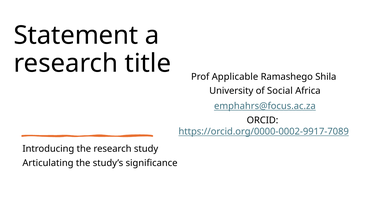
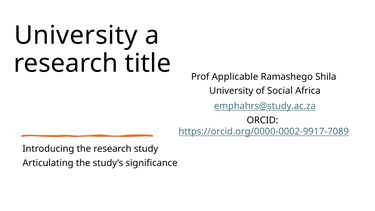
Statement: Statement -> University (76, 35)
emphahrs@focus.ac.za: emphahrs@focus.ac.za -> emphahrs@study.ac.za (265, 106)
